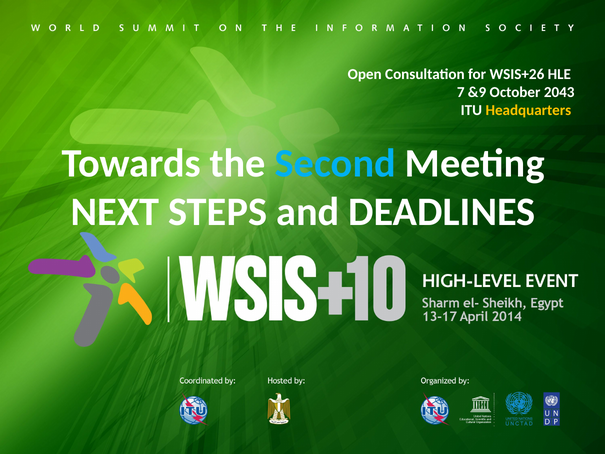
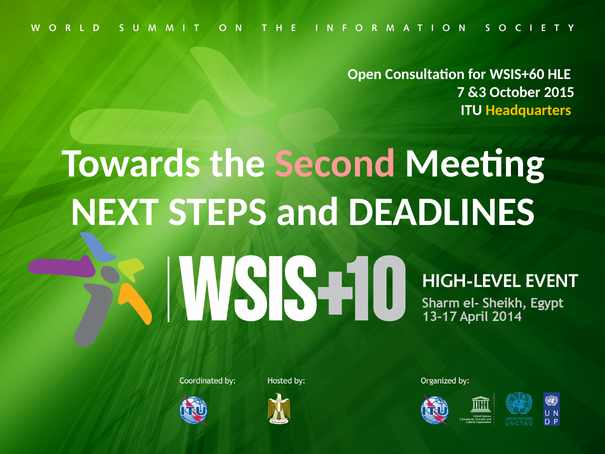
WSIS+26: WSIS+26 -> WSIS+60 (517, 74)
&9: &9 -> &3 (477, 92)
2043: 2043 -> 2015 (559, 92)
Second colour: light blue -> pink (335, 164)
